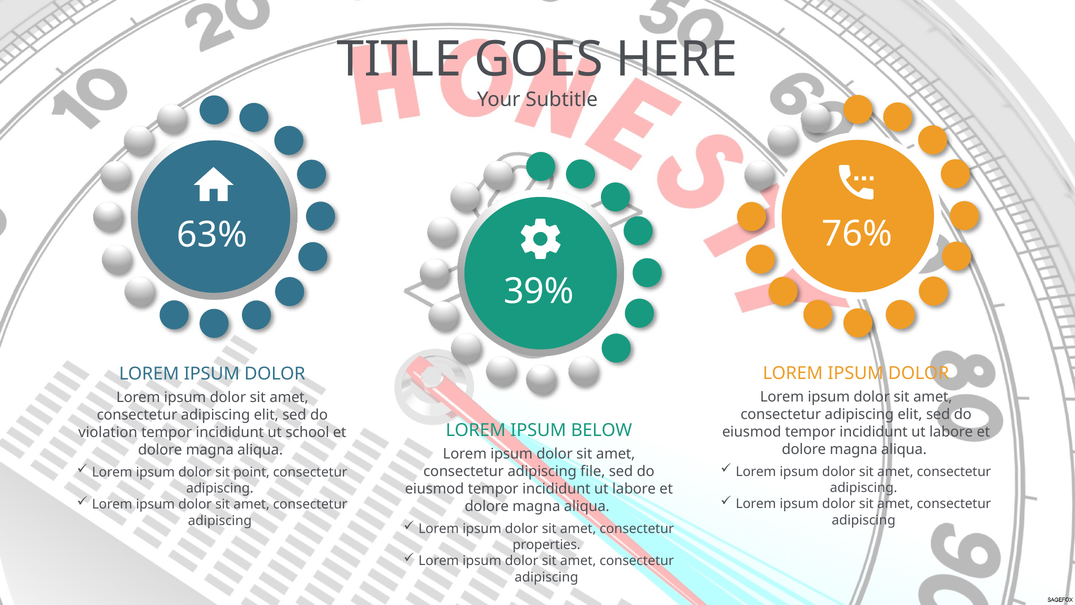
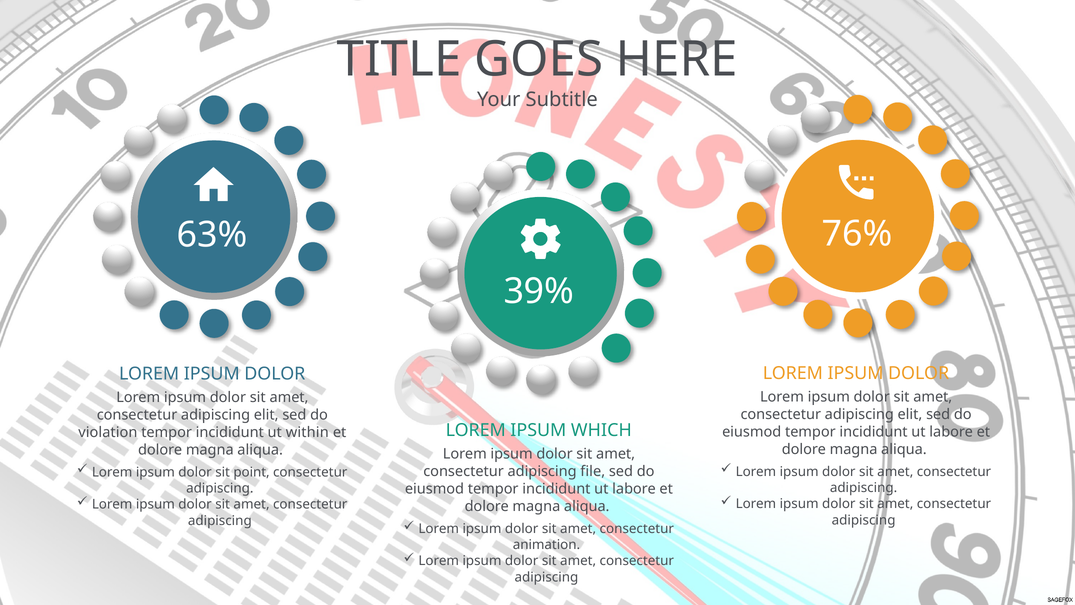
BELOW: BELOW -> WHICH (601, 430)
school: school -> within (307, 432)
properties: properties -> animation (546, 545)
